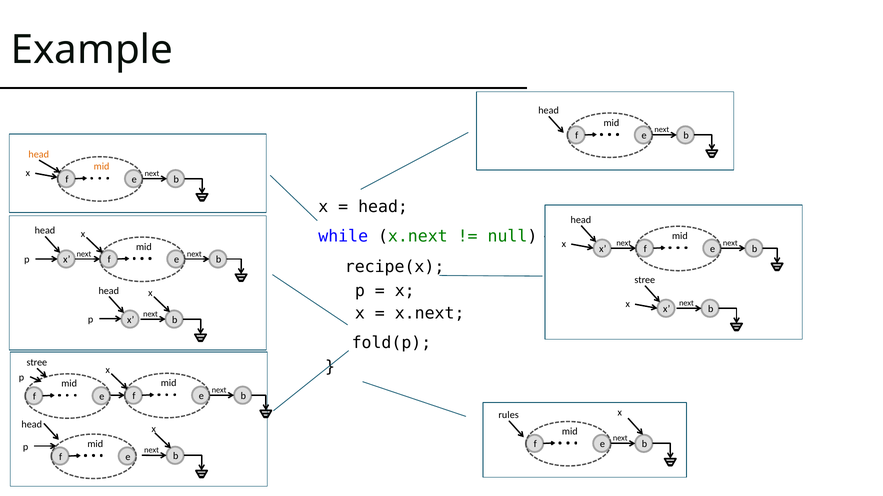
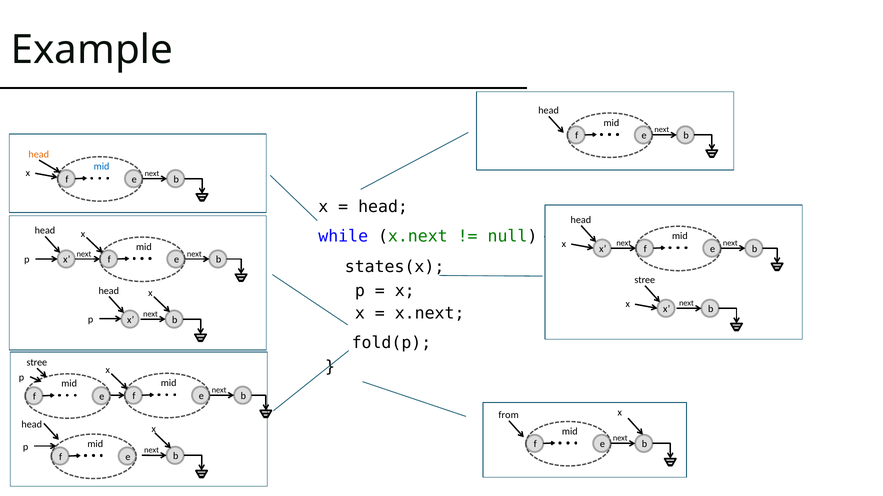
mid colour: orange -> blue (102, 167)
recipe(x: recipe(x -> states(x (395, 267)
rules: rules -> from (509, 416)
